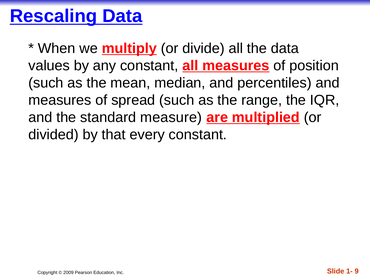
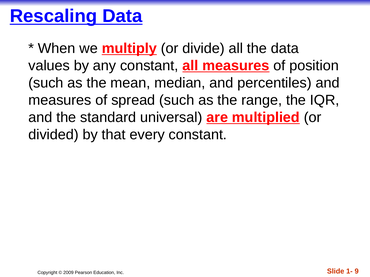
measure: measure -> universal (171, 118)
